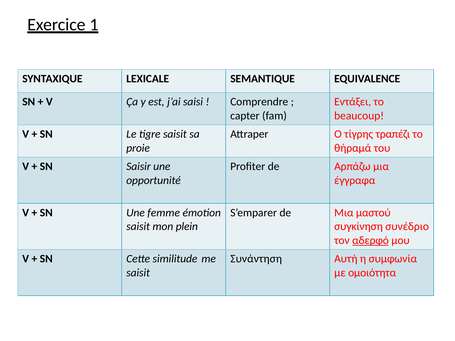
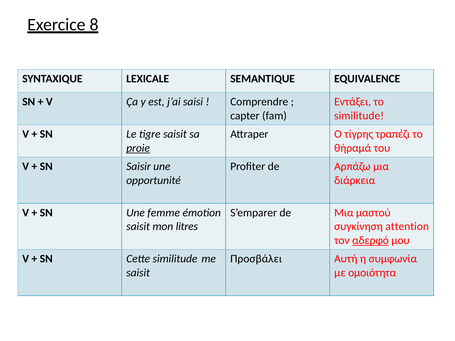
1: 1 -> 8 (94, 25)
beaucoup: beaucoup -> similitude (359, 116)
proie underline: none -> present (138, 148)
έγγραφα: έγγραφα -> διάρκεια (355, 181)
plein: plein -> litres (187, 227)
συνέδριο: συνέδριο -> attention (407, 227)
Συνάντηση: Συνάντηση -> Προσβάλει (256, 259)
